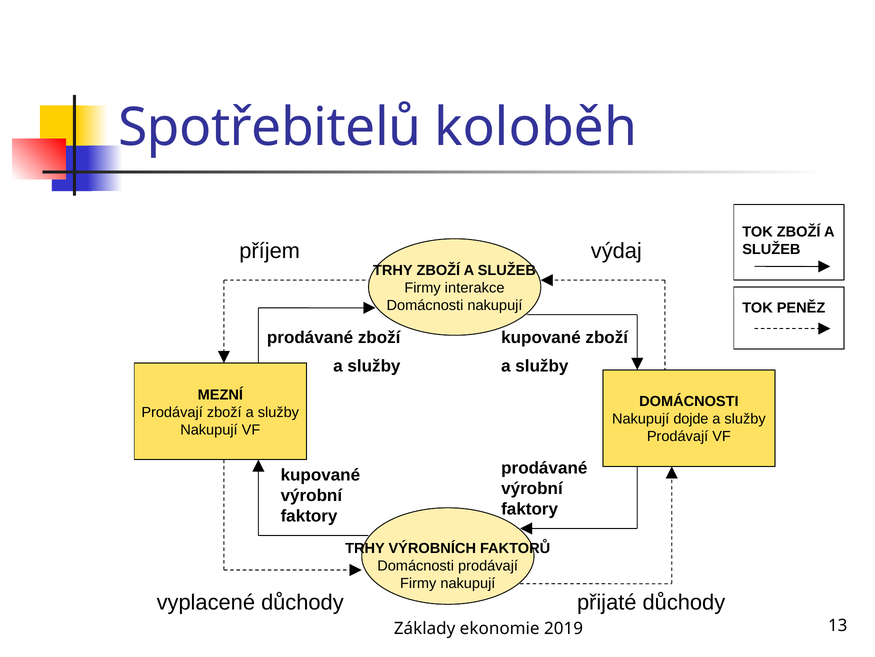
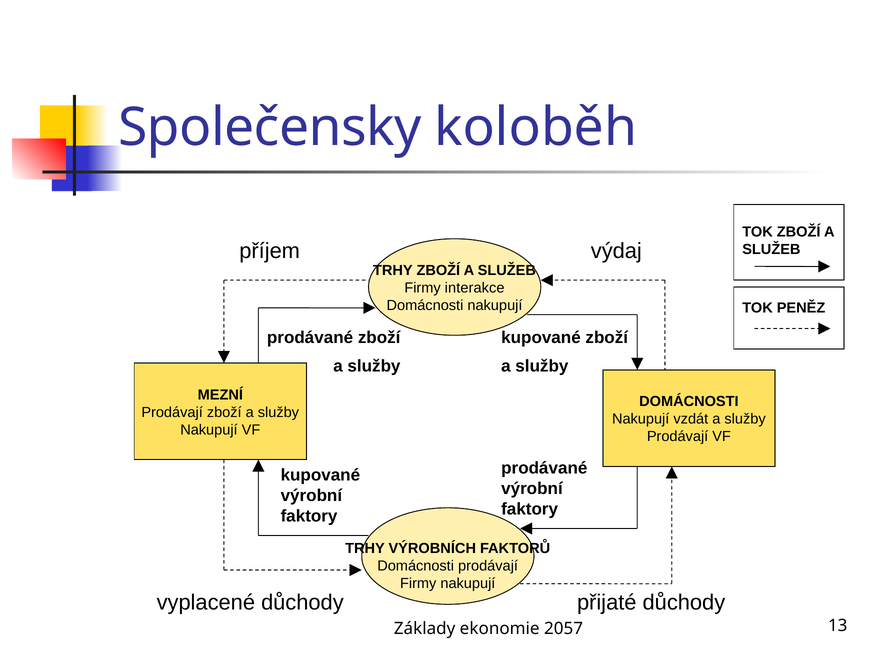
Spotřebitelů: Spotřebitelů -> Společensky (270, 128)
dojde: dojde -> vzdát (691, 419)
2019: 2019 -> 2057 (564, 628)
